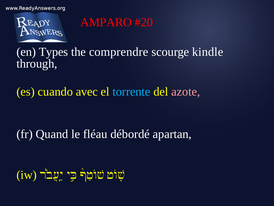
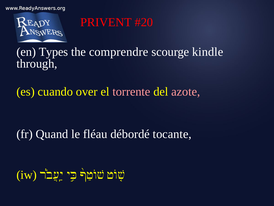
AMPARO: AMPARO -> PRIVENT (106, 22)
avec: avec -> over (87, 91)
torrente colour: light blue -> pink (131, 91)
apartan: apartan -> tocante (172, 134)
